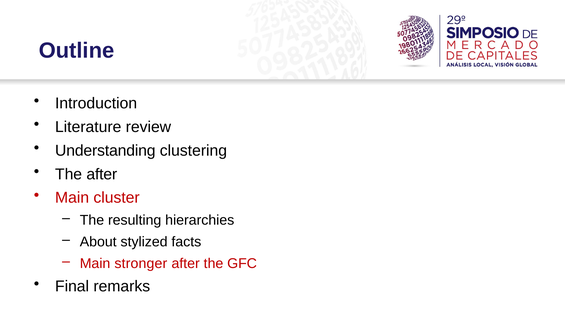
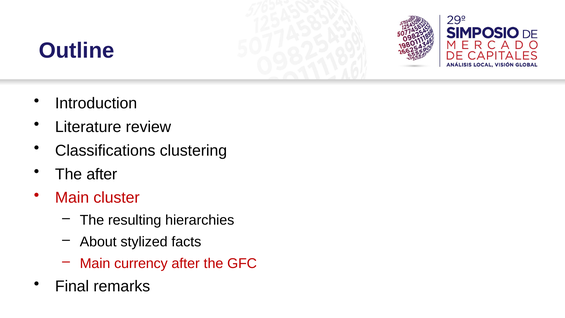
Understanding: Understanding -> Classifications (105, 151)
stronger: stronger -> currency (141, 263)
